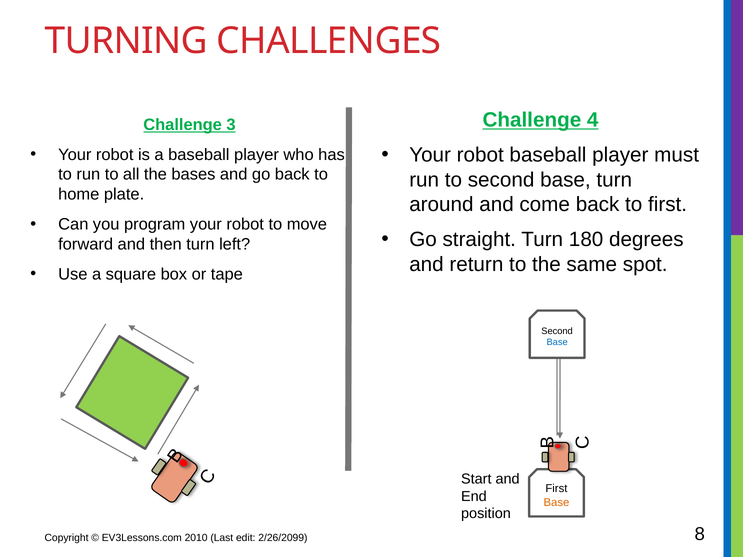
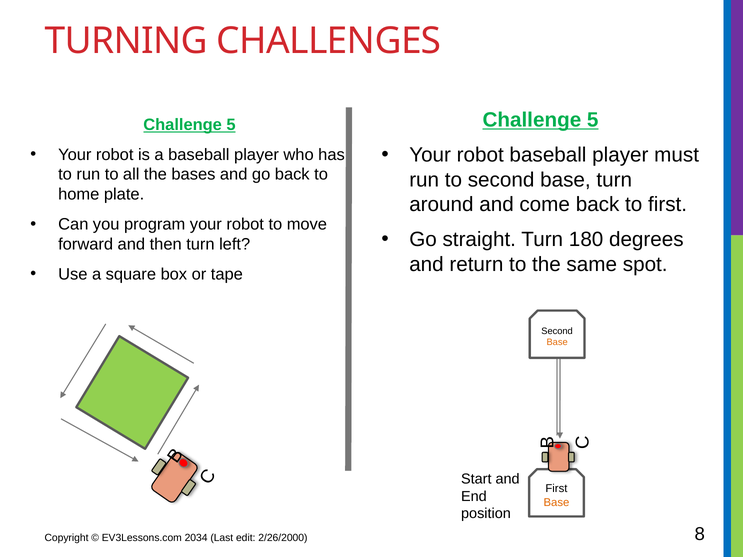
4: 4 -> 5 (593, 120)
3: 3 -> 5 (231, 125)
Base colour: blue -> orange (557, 343)
2010: 2010 -> 2034 (196, 538)
2/26/2099: 2/26/2099 -> 2/26/2000 (283, 538)
